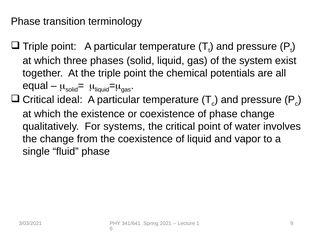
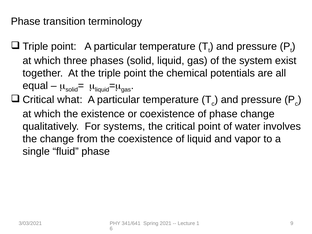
ideal: ideal -> what (70, 100)
